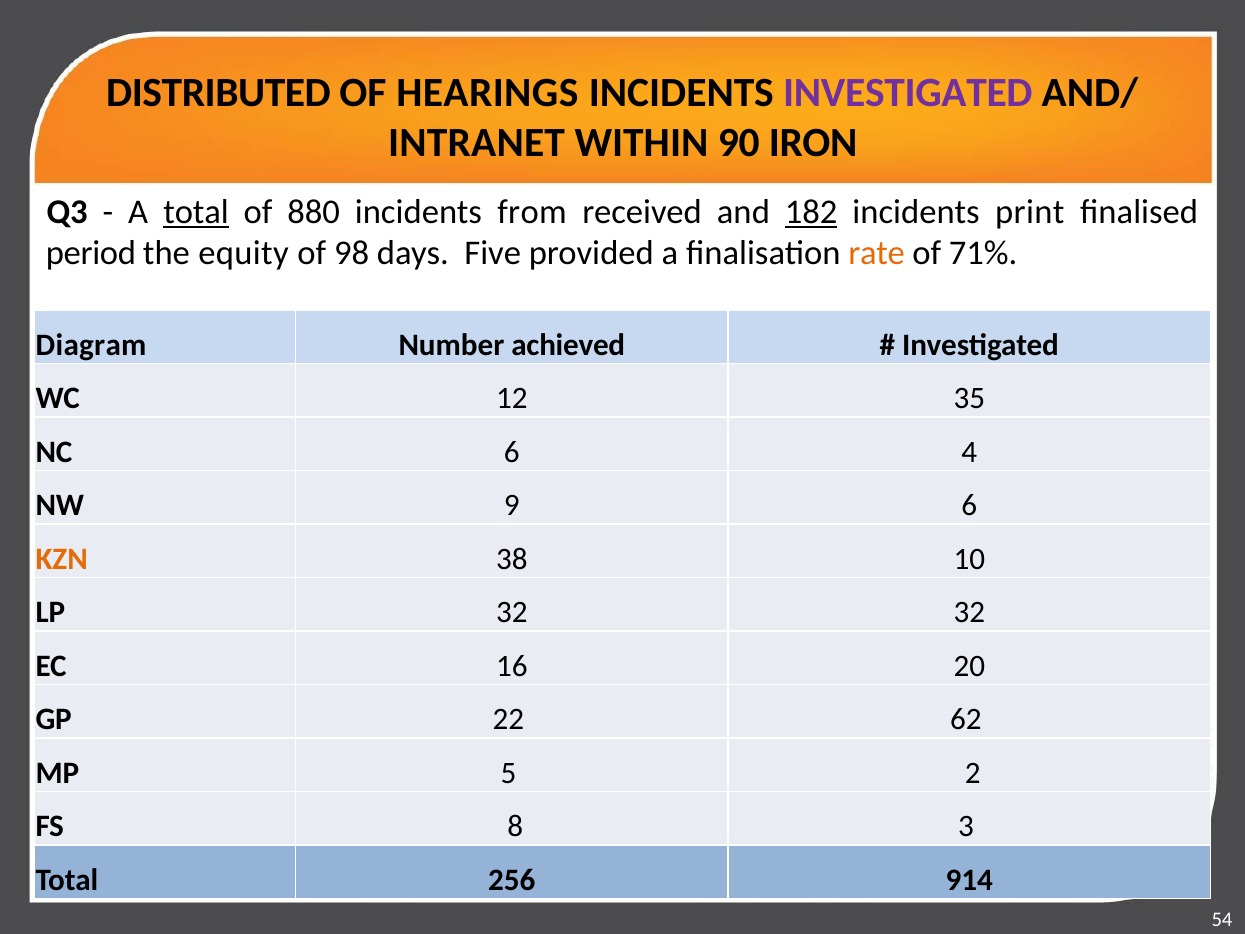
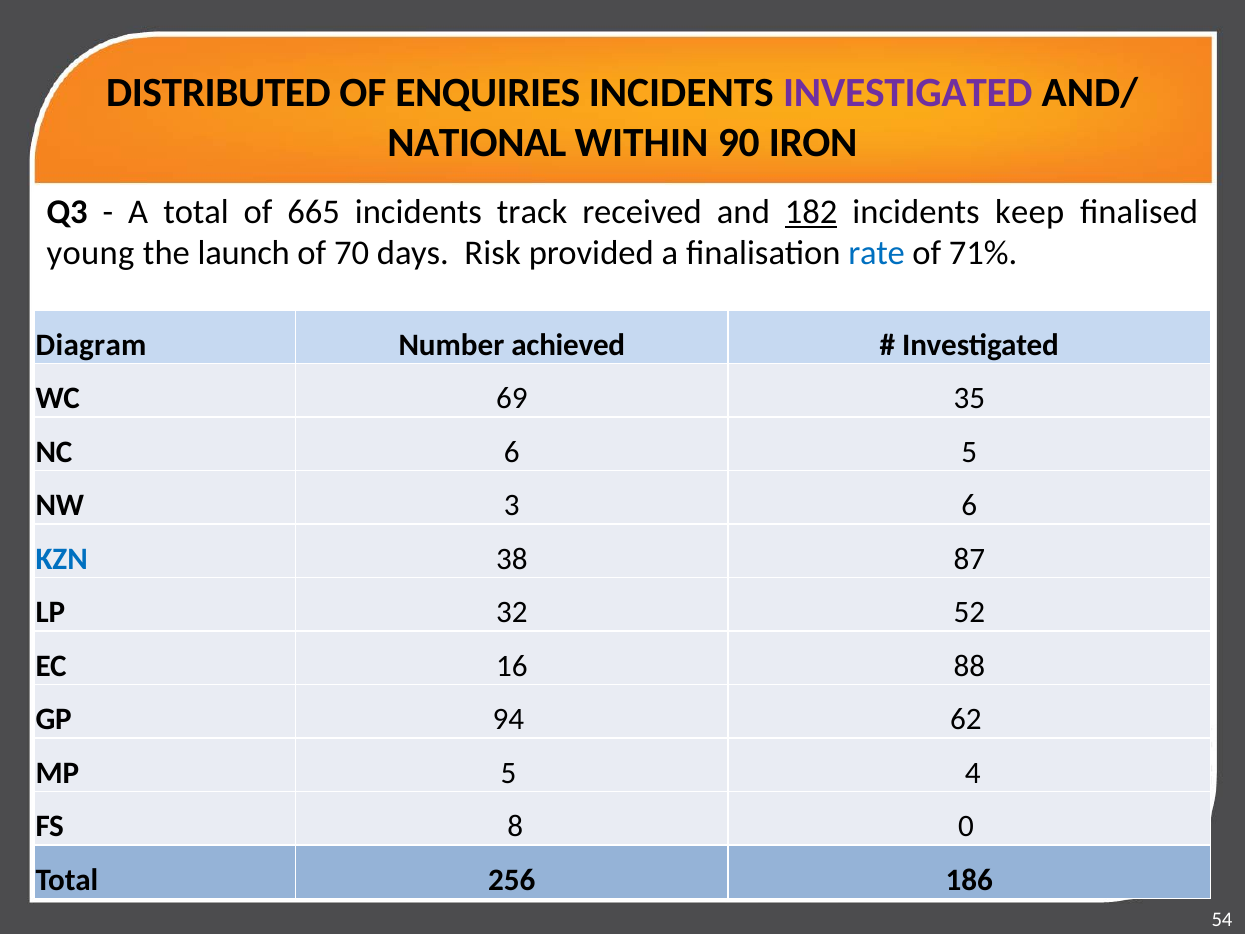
HEARINGS: HEARINGS -> ENQUIRIES (488, 93)
INTRANET: INTRANET -> NATIONAL (477, 143)
total underline: present -> none (196, 212)
880: 880 -> 665 (314, 212)
from: from -> track (532, 212)
print: print -> keep (1030, 212)
period: period -> young (91, 253)
equity: equity -> launch (244, 253)
98: 98 -> 70 (352, 253)
Five: Five -> Risk (493, 253)
rate colour: orange -> blue (877, 253)
12: 12 -> 69 (512, 398)
6 4: 4 -> 5 (969, 452)
9: 9 -> 3 (512, 505)
KZN colour: orange -> blue (62, 559)
10: 10 -> 87 (969, 559)
32 32: 32 -> 52 (969, 612)
20: 20 -> 88 (969, 666)
22: 22 -> 94 (508, 719)
2: 2 -> 4 (973, 773)
3: 3 -> 0 (966, 826)
914: 914 -> 186 (969, 880)
